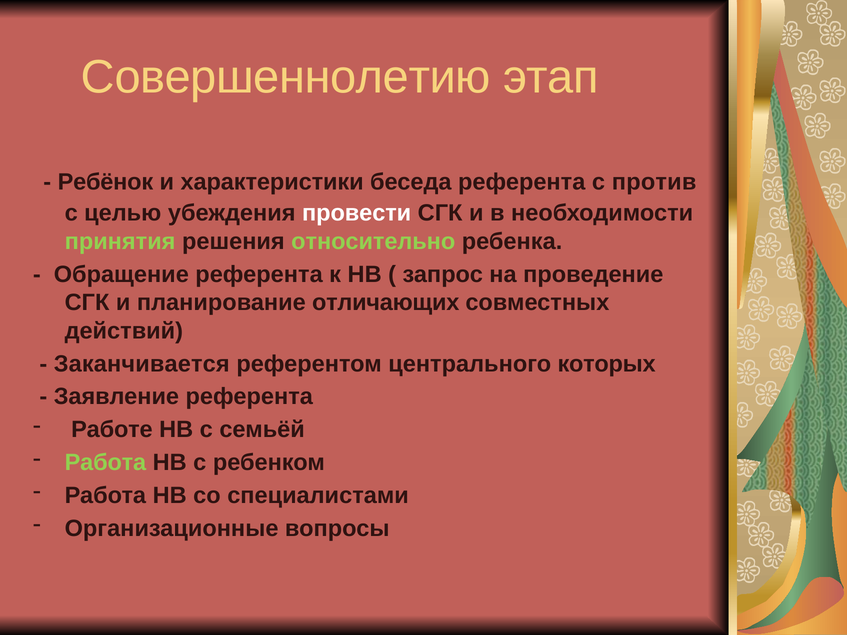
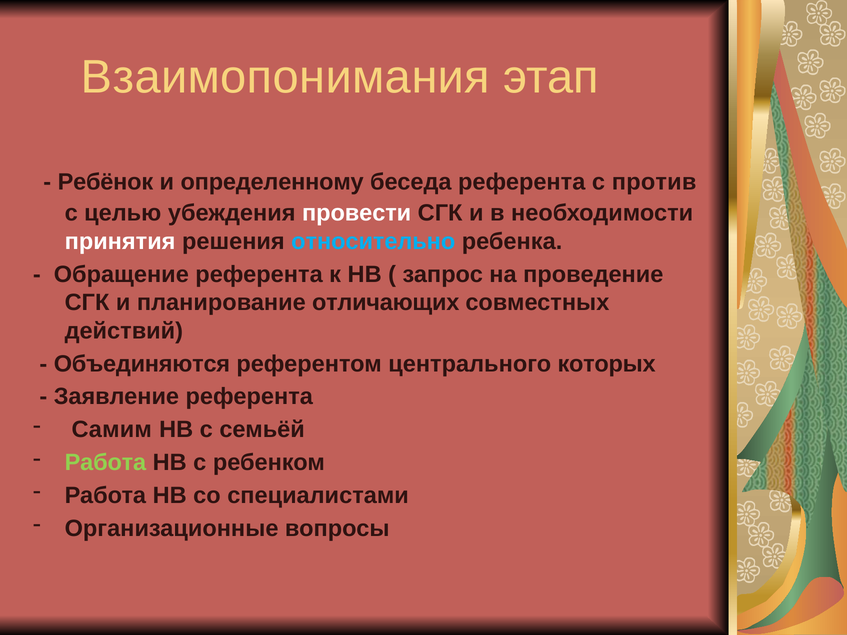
Совершеннолетию: Совершеннолетию -> Взаимопонимания (285, 77)
характеристики: характеристики -> определенному (272, 182)
принятия colour: light green -> white (120, 242)
относительно colour: light green -> light blue (373, 242)
Заканчивается: Заканчивается -> Объединяются (142, 364)
Работе: Работе -> Самим (112, 430)
